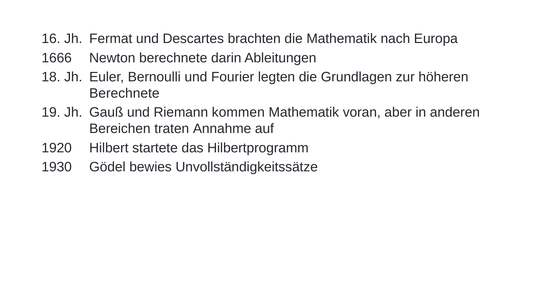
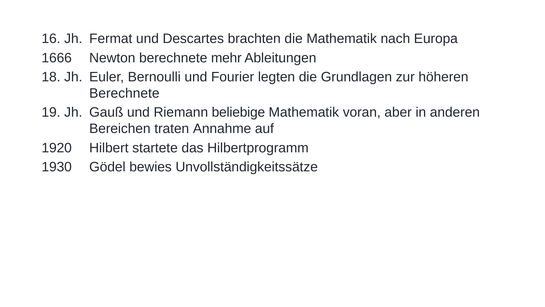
darin: darin -> mehr (226, 58)
kommen: kommen -> beliebige (238, 112)
